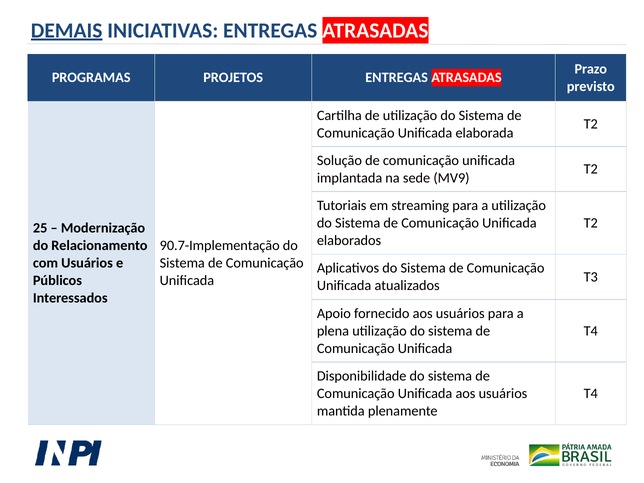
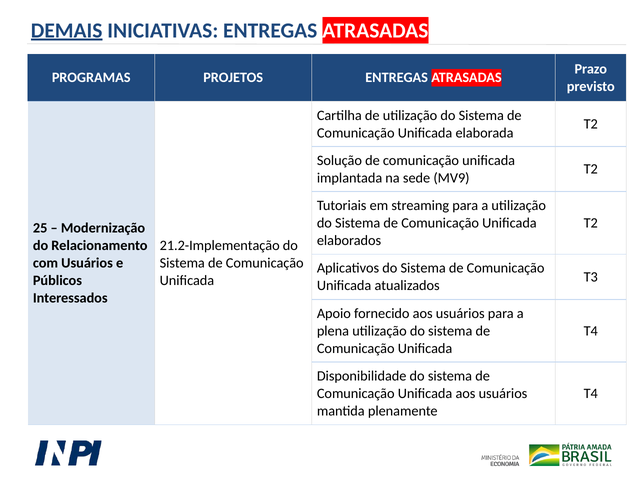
90.7-Implementação: 90.7-Implementação -> 21.2-Implementação (220, 246)
